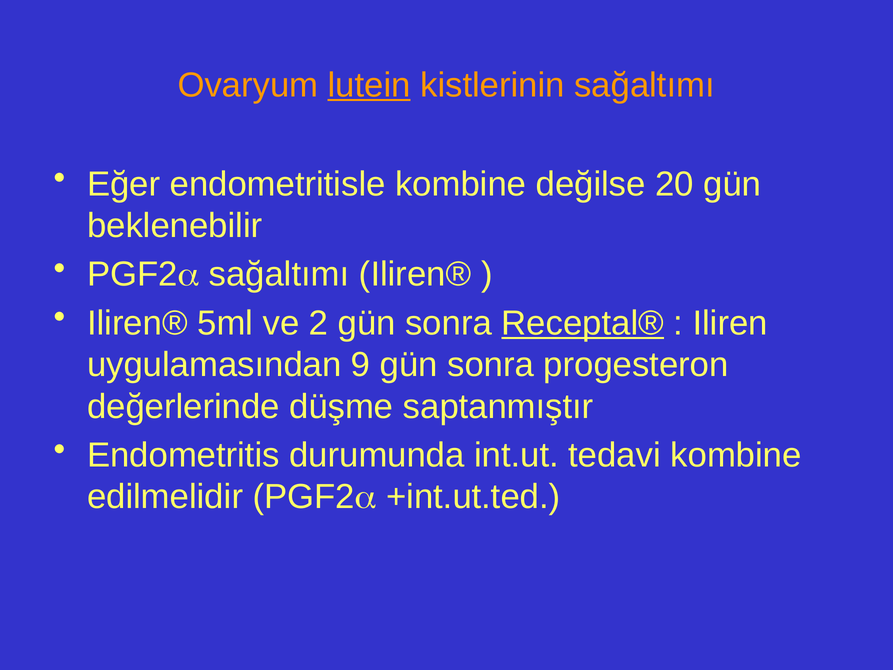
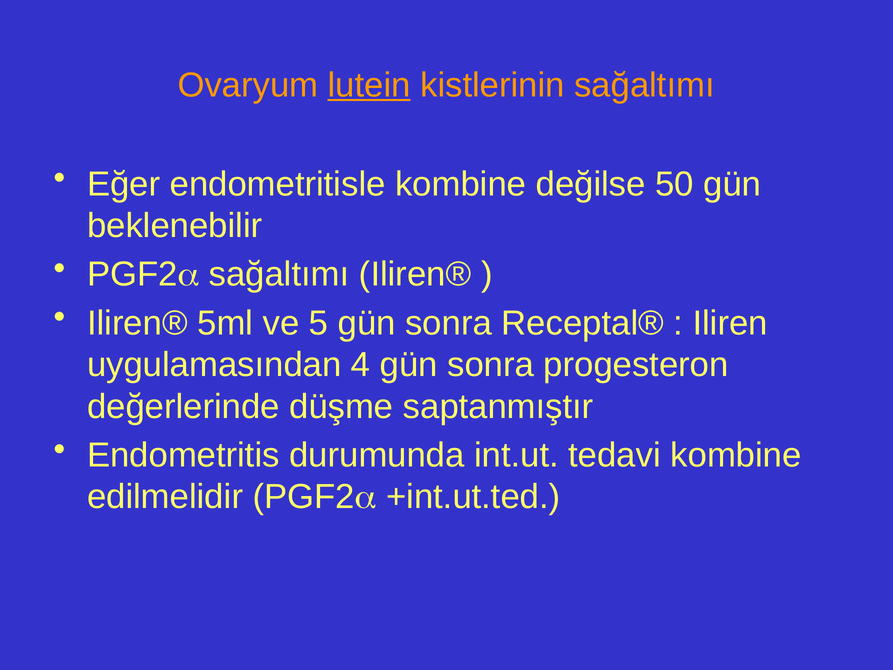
20: 20 -> 50 (674, 184)
2: 2 -> 5 (319, 323)
Receptal® underline: present -> none (583, 323)
9: 9 -> 4 (361, 365)
